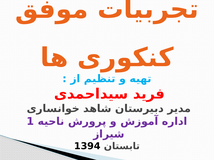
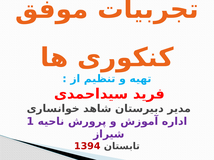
1394 colour: black -> red (87, 147)
